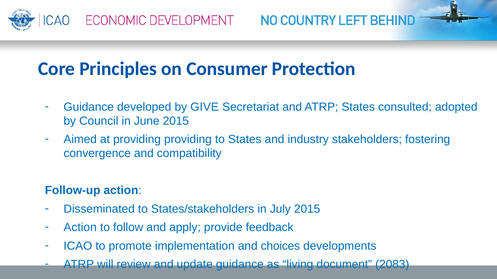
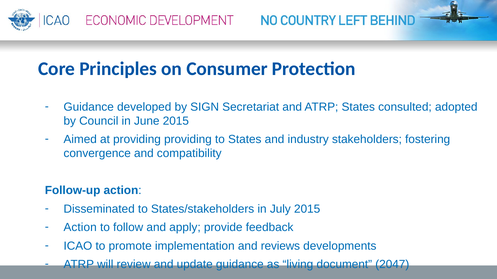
GIVE: GIVE -> SIGN (205, 107)
choices: choices -> reviews (280, 246)
2083: 2083 -> 2047 (392, 265)
